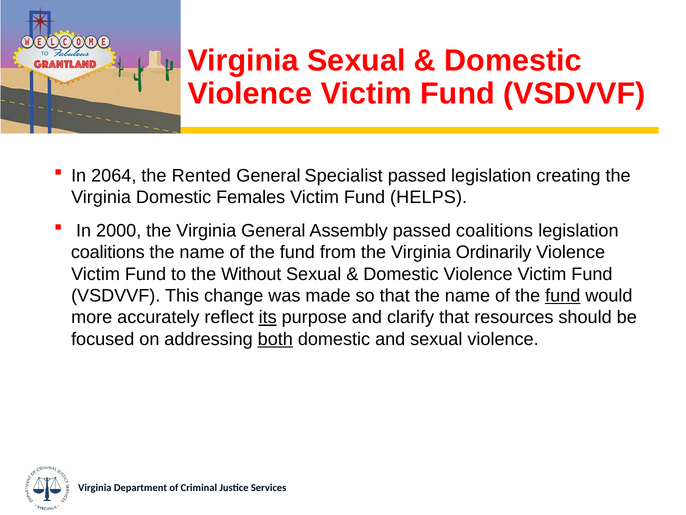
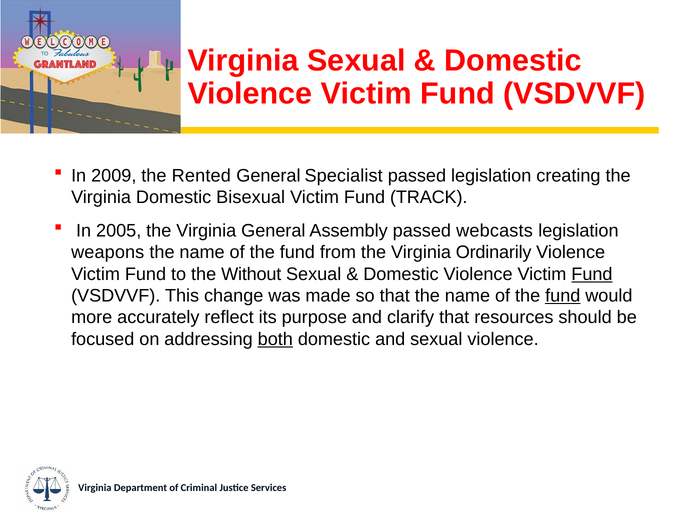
2064: 2064 -> 2009 (114, 176)
Females: Females -> Bisexual (251, 197)
HELPS: HELPS -> TRACK (429, 197)
2000: 2000 -> 2005 (119, 230)
passed coalitions: coalitions -> webcasts (495, 230)
coalitions: coalitions -> weapons (108, 252)
Fund underline: none -> present (592, 274)
its underline: present -> none (268, 317)
